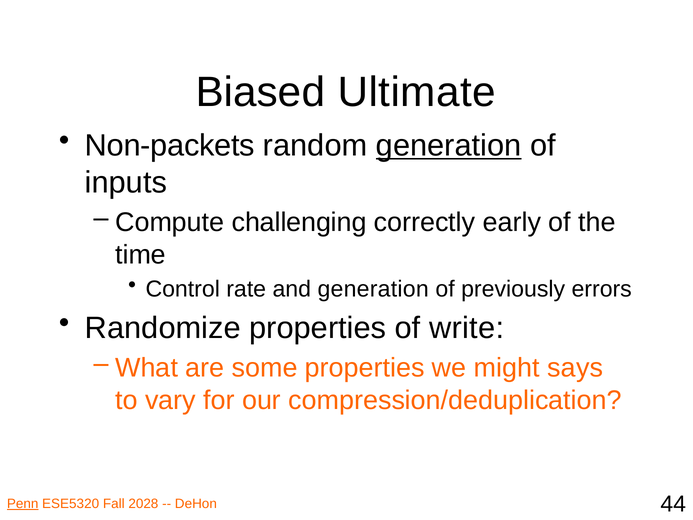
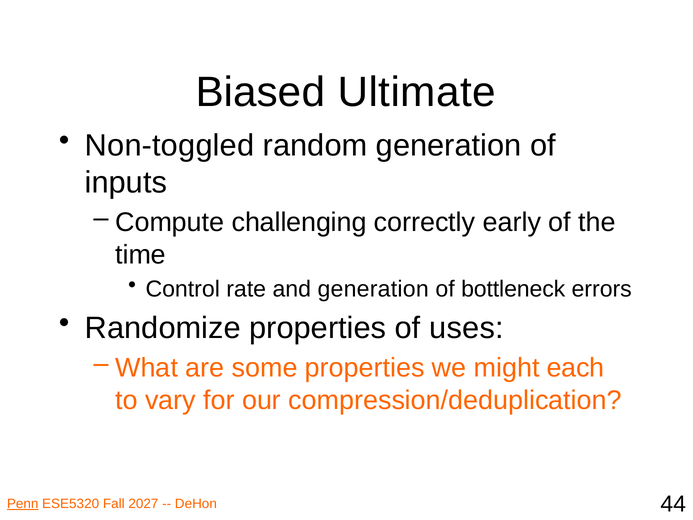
Non-packets: Non-packets -> Non-toggled (170, 145)
generation underline: present -> none (449, 145)
previously: previously -> bottleneck (513, 289)
write: write -> uses (467, 328)
says: says -> each (575, 368)
2028: 2028 -> 2027 (143, 503)
